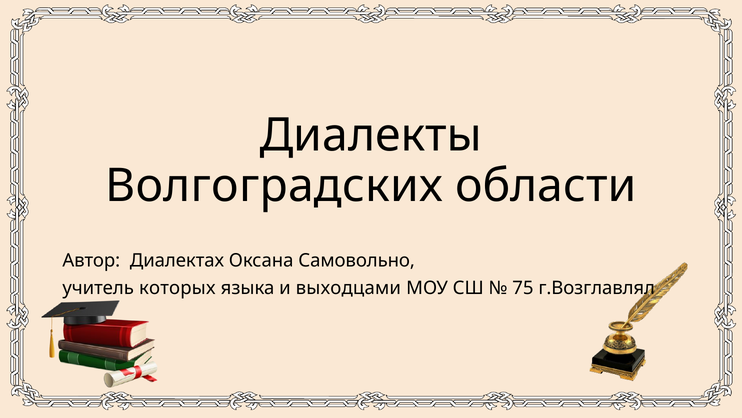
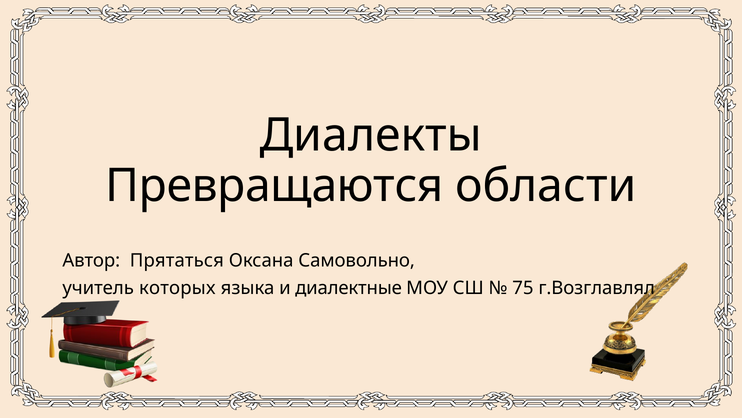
Волгоградских: Волгоградских -> Превращаются (274, 185)
Диалектах: Диалектах -> Прятаться (177, 260)
выходцами: выходцами -> диалектные (349, 288)
